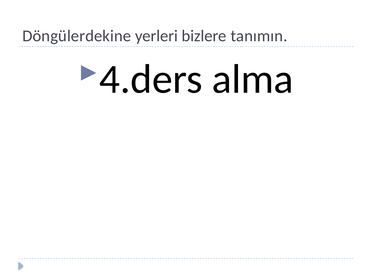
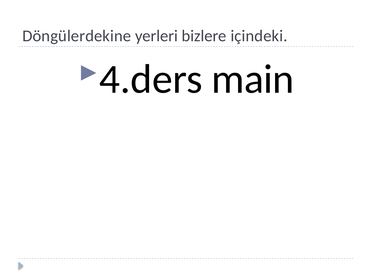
tanımın: tanımın -> içindeki (259, 36)
alma: alma -> main (253, 79)
